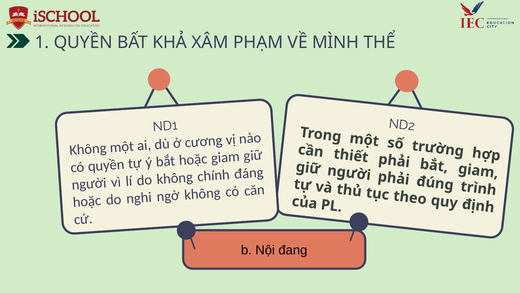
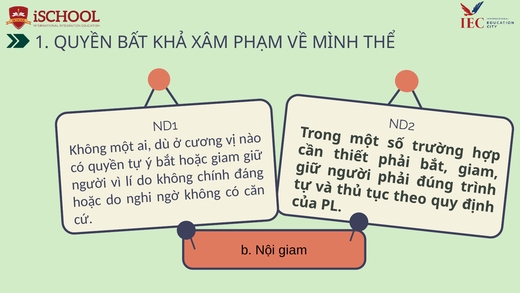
Nội đang: đang -> giam (293, 250)
